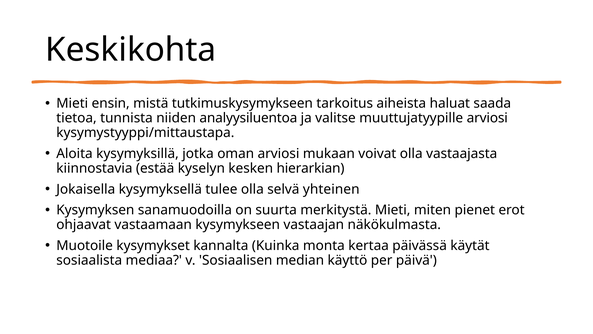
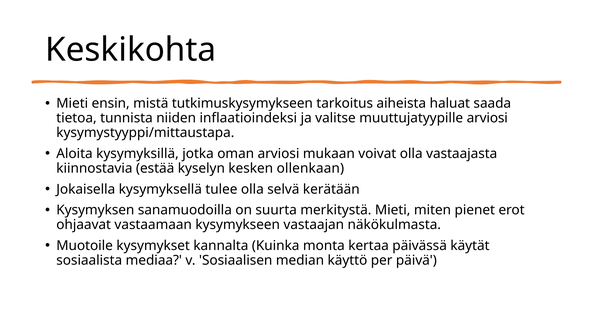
analyysiluentoa: analyysiluentoa -> inflaatioindeksi (248, 118)
hierarkian: hierarkian -> ollenkaan (310, 168)
yhteinen: yhteinen -> kerätään (331, 189)
